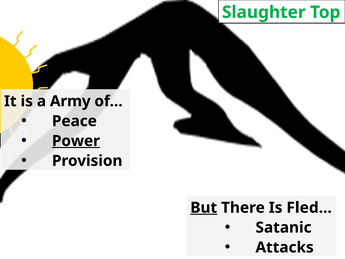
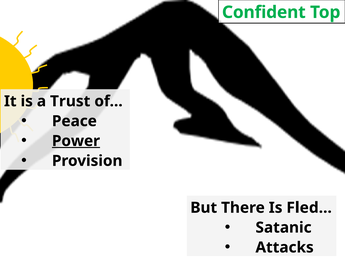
Slaughter: Slaughter -> Confident (264, 12)
Army: Army -> Trust (70, 101)
But underline: present -> none (204, 207)
